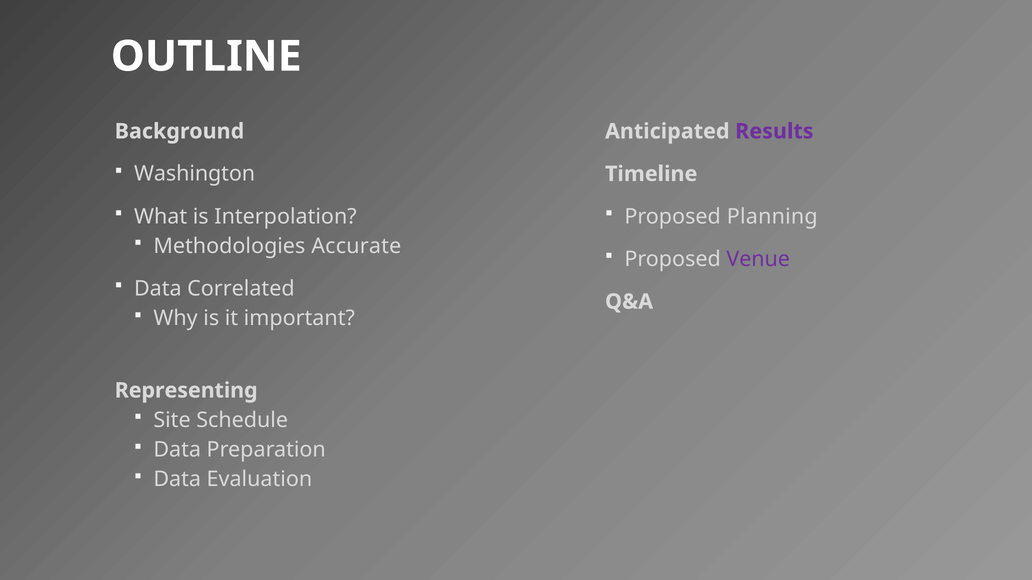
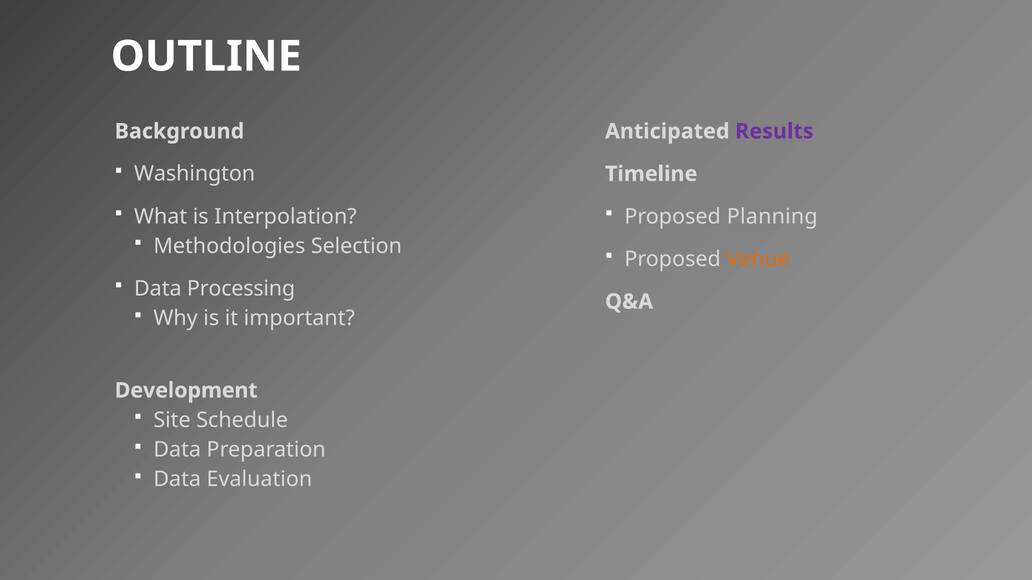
Accurate: Accurate -> Selection (356, 246)
Venue colour: purple -> orange (758, 259)
Correlated: Correlated -> Processing (241, 289)
Representing: Representing -> Development (186, 391)
